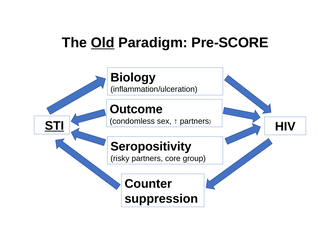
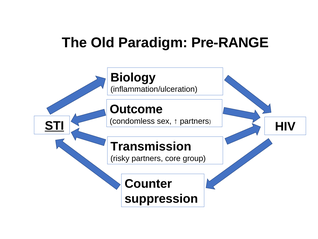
Old underline: present -> none (103, 43)
Pre-SCORE: Pre-SCORE -> Pre-RANGE (230, 43)
Seropositivity: Seropositivity -> Transmission (151, 146)
